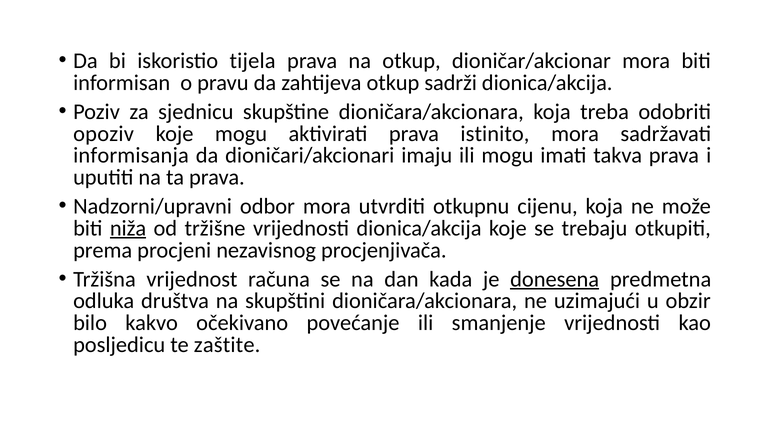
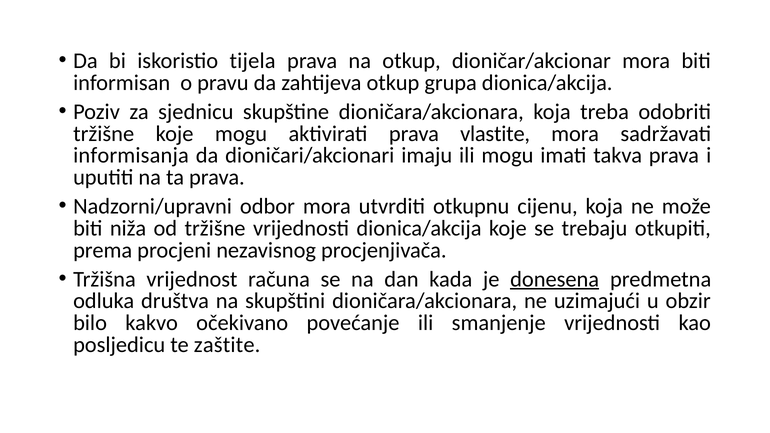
sadrži: sadrži -> grupa (451, 83)
opoziv: opoziv -> tržišne (104, 134)
istinito: istinito -> vlastite (495, 134)
niža underline: present -> none (128, 228)
